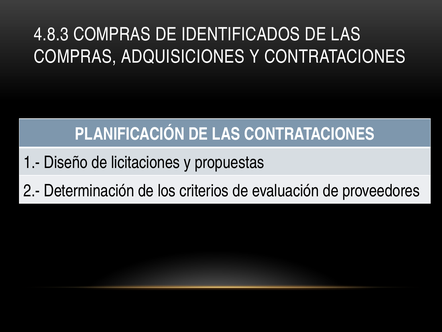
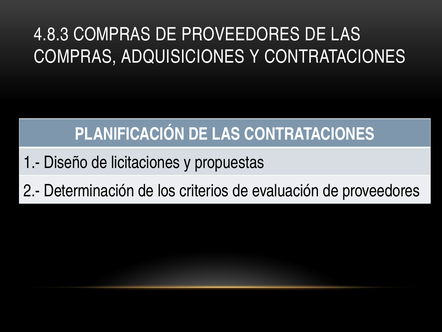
IDENTIFICADOS: IDENTIFICADOS -> PROVEEDORES (241, 34)
